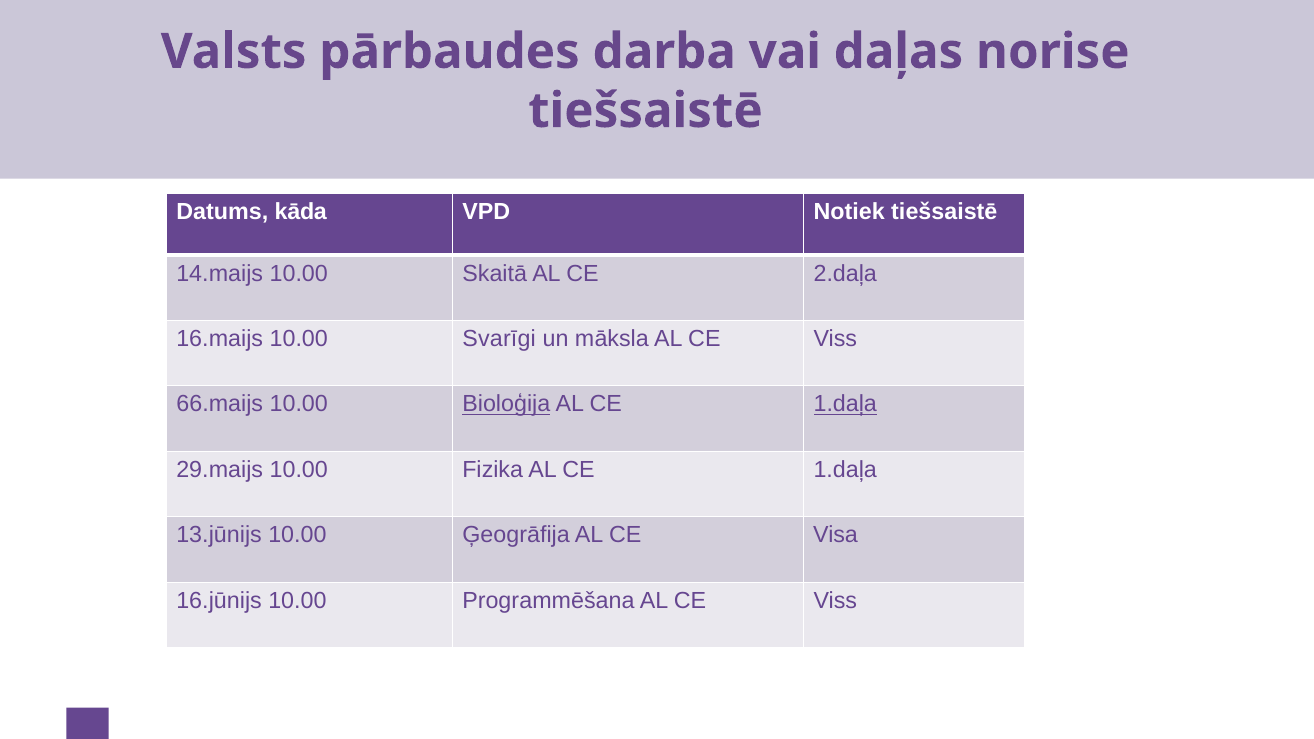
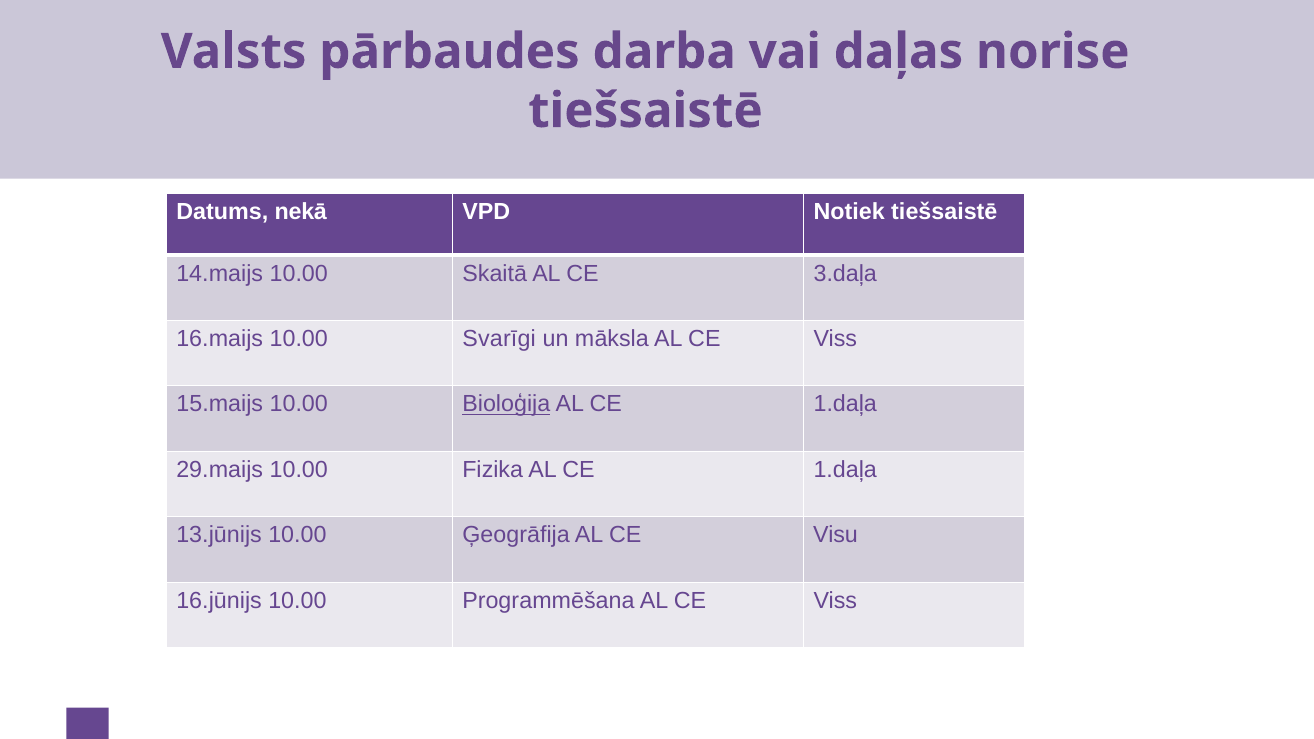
kāda: kāda -> nekā (301, 212)
2.daļa: 2.daļa -> 3.daļa (845, 273)
66.maijs: 66.maijs -> 15.maijs (220, 404)
1.daļa underline: present -> none (845, 404)
Visa: Visa -> Visu (835, 535)
